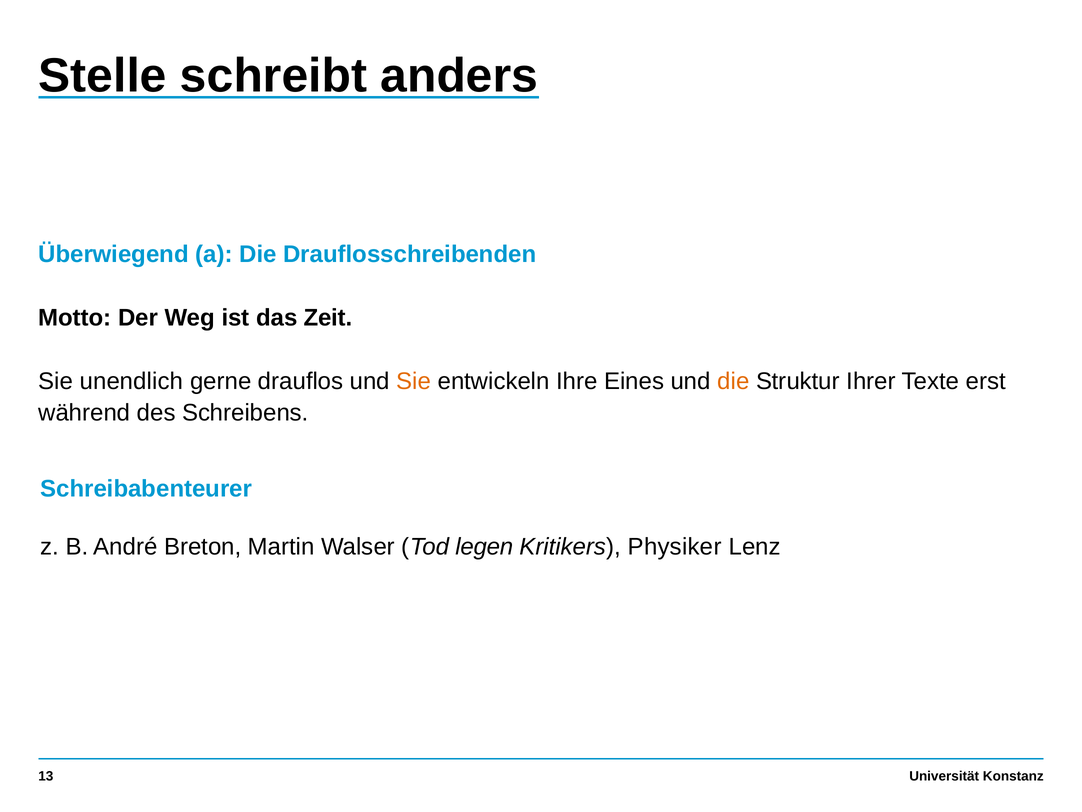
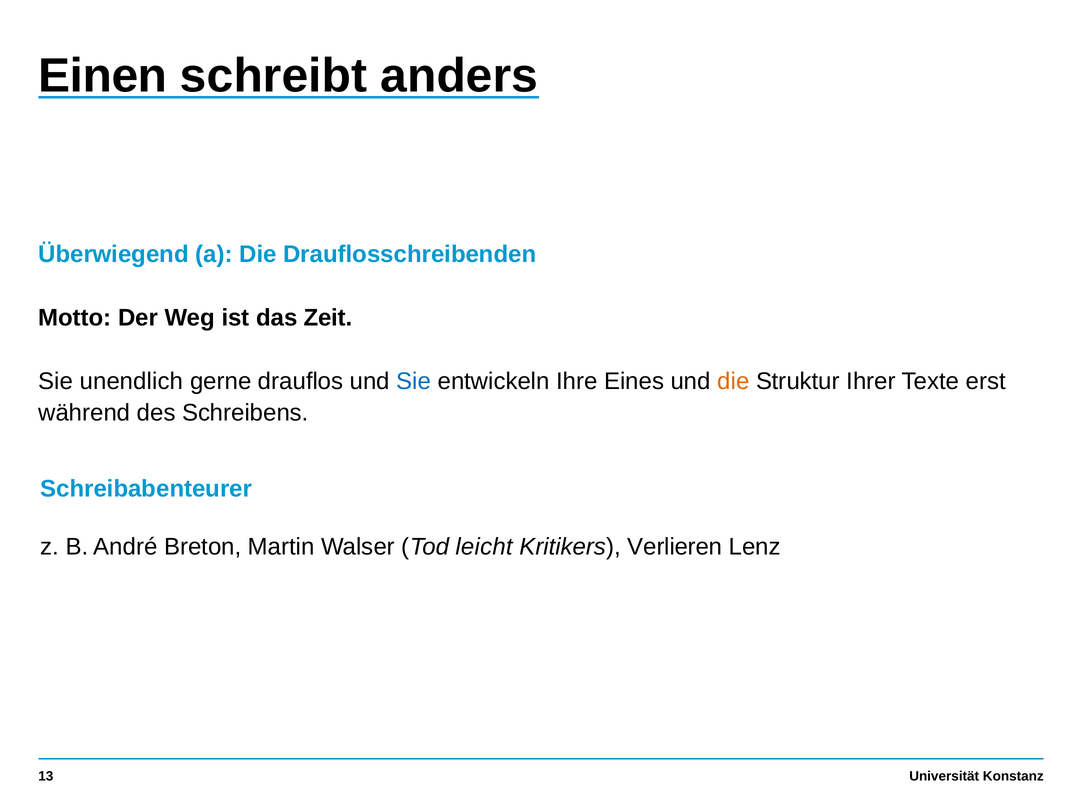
Stelle: Stelle -> Einen (103, 76)
Sie colour: orange -> blue (414, 381)
legen: legen -> leicht (484, 546)
Physiker: Physiker -> Verlieren (675, 546)
